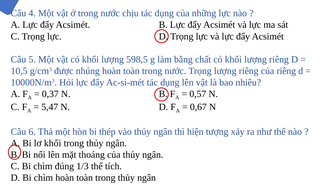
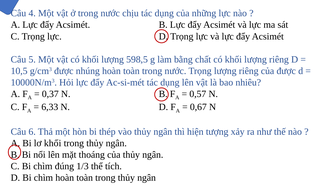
của riêng: riêng -> được (286, 71)
5,47: 5,47 -> 6,33 (50, 107)
